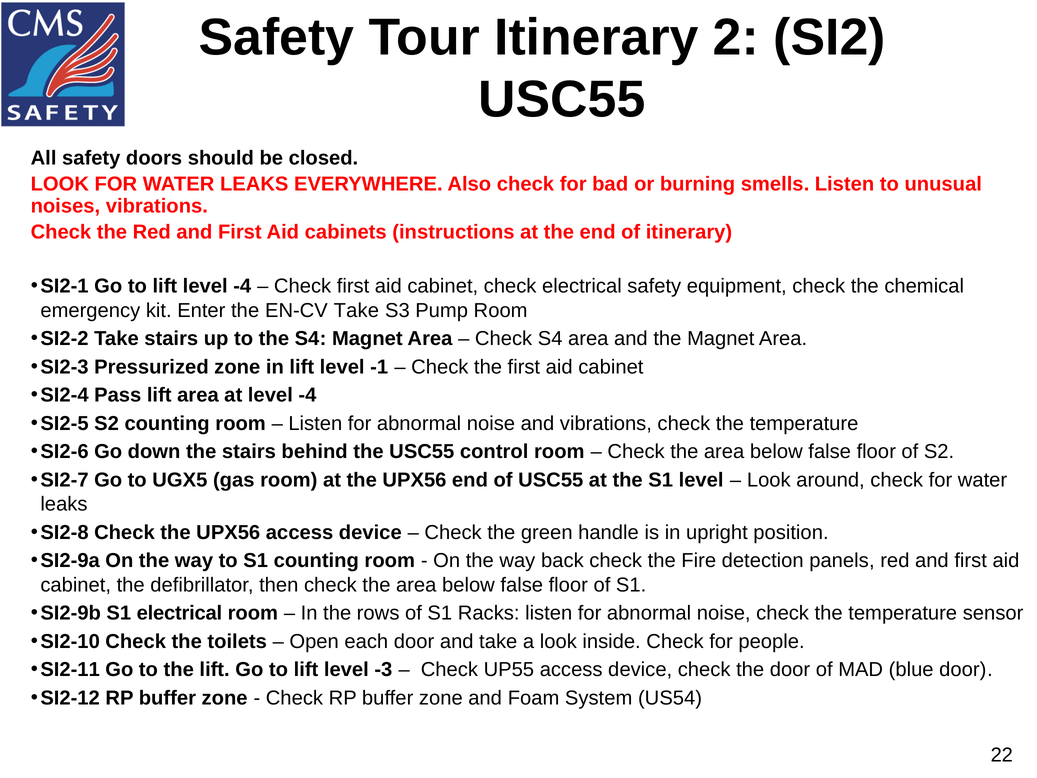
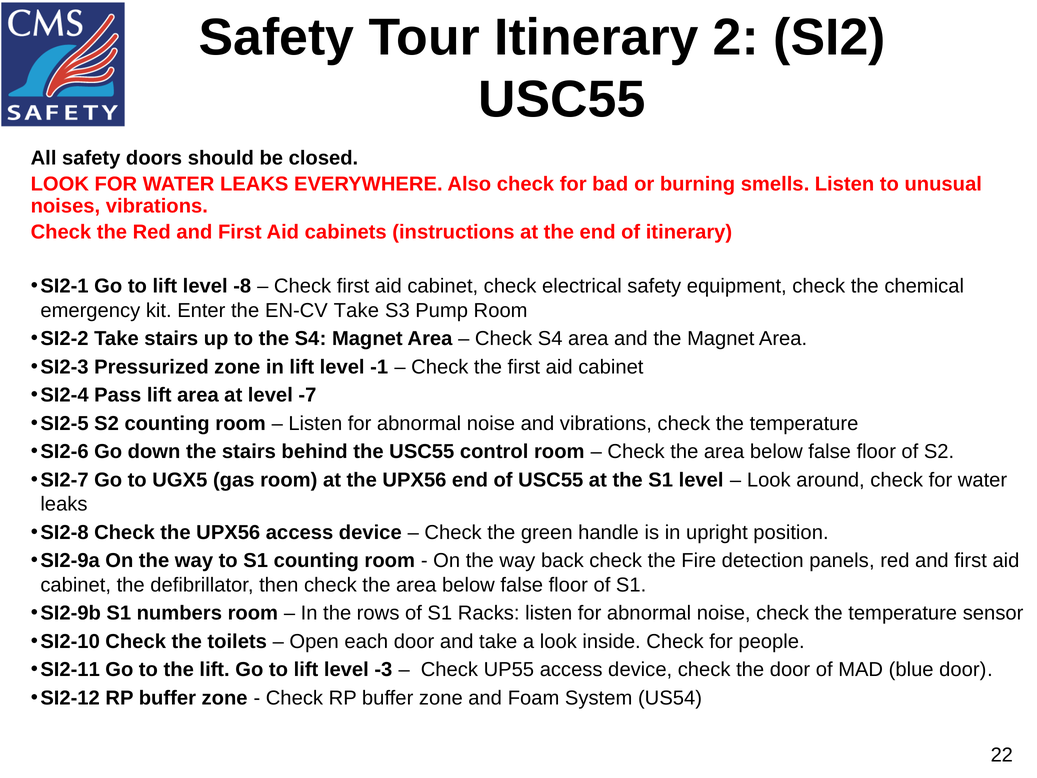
lift level -4: -4 -> -8 (242, 286)
at level -4: -4 -> -7 (307, 395)
S1 electrical: electrical -> numbers (179, 613)
